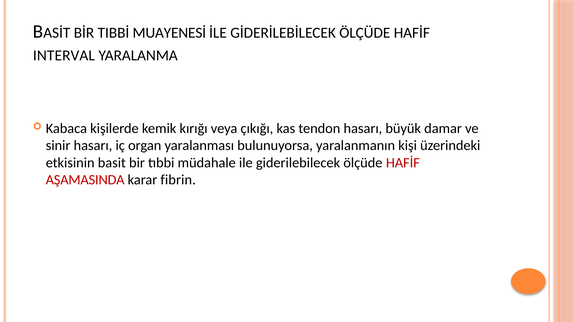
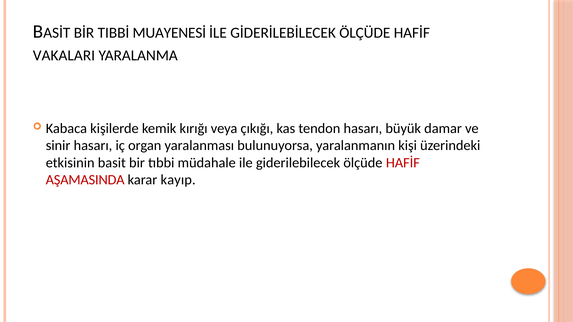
INTERVAL: INTERVAL -> VAKALARI (64, 56)
fibrin: fibrin -> kayıp (178, 180)
